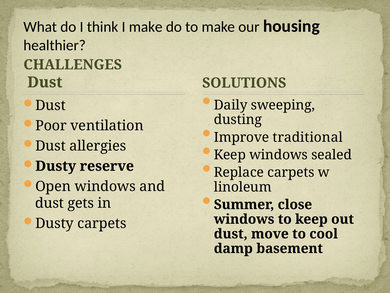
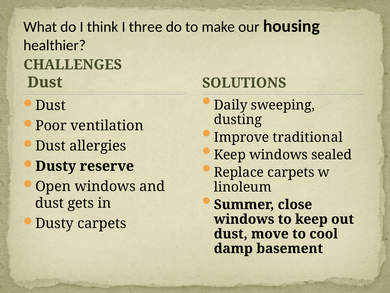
I make: make -> three (146, 27)
